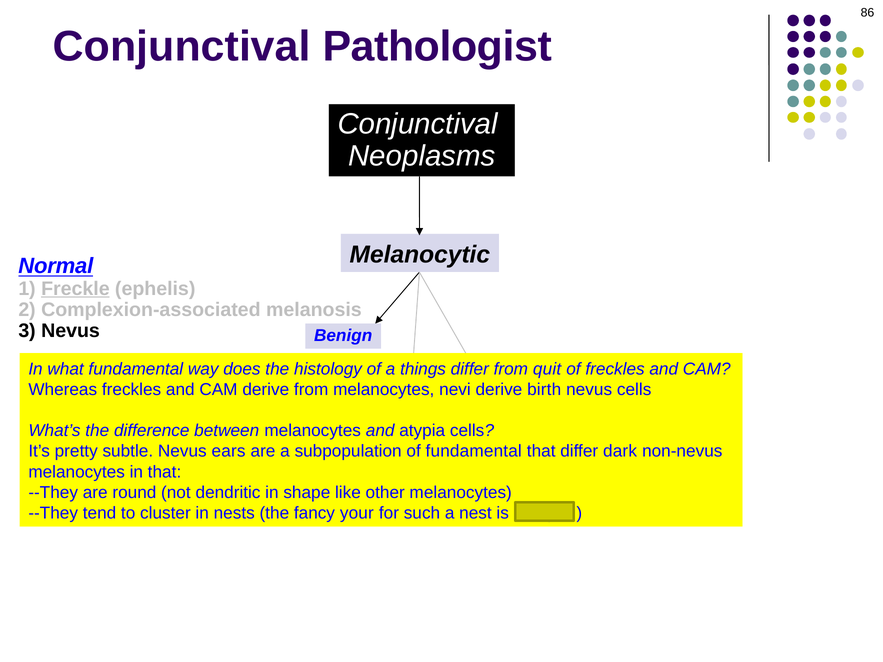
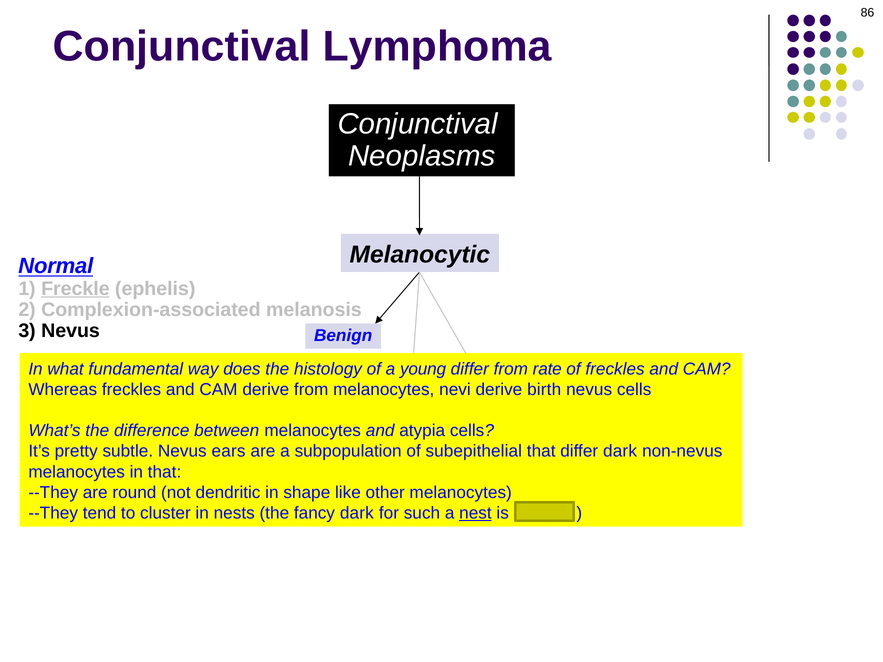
Pathologist: Pathologist -> Lymphoma (437, 46)
things: things -> young (423, 369)
quit: quit -> rate (547, 369)
of fundamental: fundamental -> subepithelial (474, 451)
fancy your: your -> dark (357, 513)
nest underline: none -> present (475, 513)
